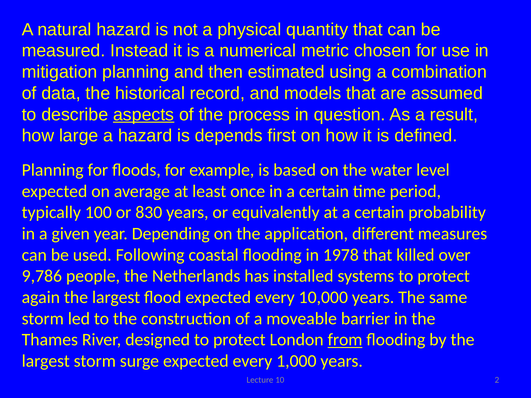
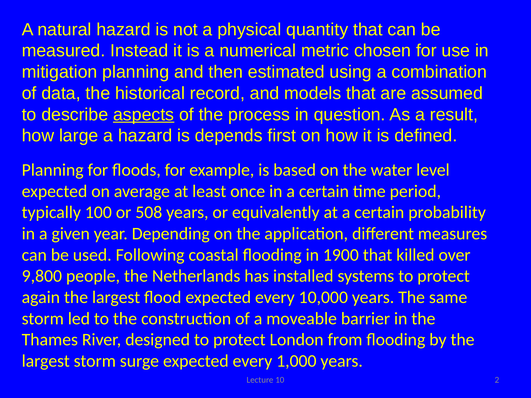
830: 830 -> 508 (149, 213)
1978: 1978 -> 1900 (341, 255)
9,786: 9,786 -> 9,800 (42, 276)
from underline: present -> none (345, 340)
